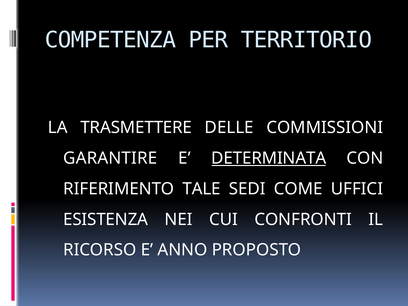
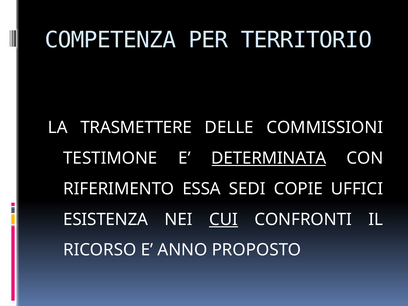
GARANTIRE: GARANTIRE -> TESTIMONE (110, 158)
TALE: TALE -> ESSA (202, 189)
COME: COME -> COPIE (298, 189)
CUI underline: none -> present (224, 219)
